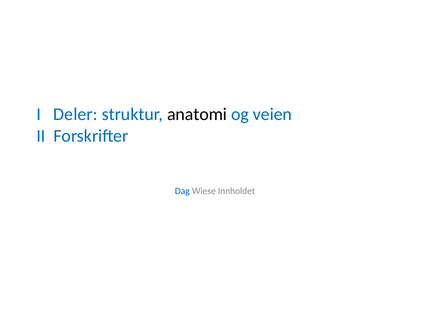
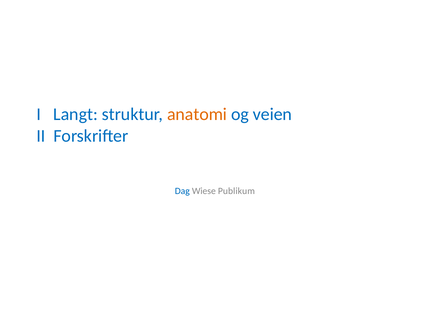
Deler: Deler -> Langt (76, 114)
anatomi colour: black -> orange (197, 114)
Innholdet: Innholdet -> Publikum (236, 191)
